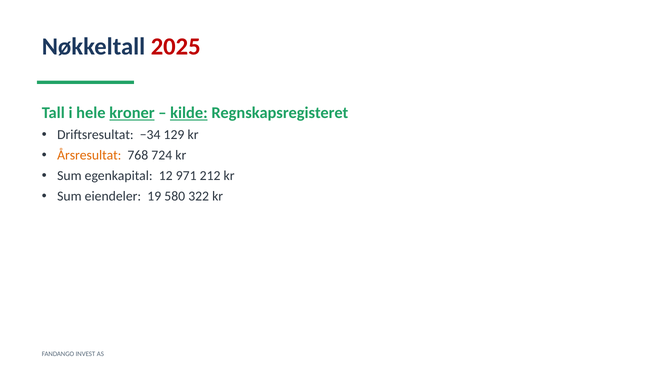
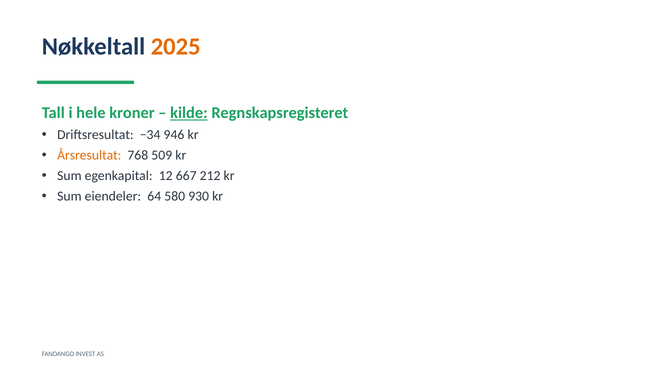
2025 colour: red -> orange (176, 47)
kroner underline: present -> none (132, 113)
129: 129 -> 946 (174, 135)
724: 724 -> 509 (162, 156)
971: 971 -> 667 (186, 176)
19: 19 -> 64 (154, 197)
322: 322 -> 930 (199, 197)
